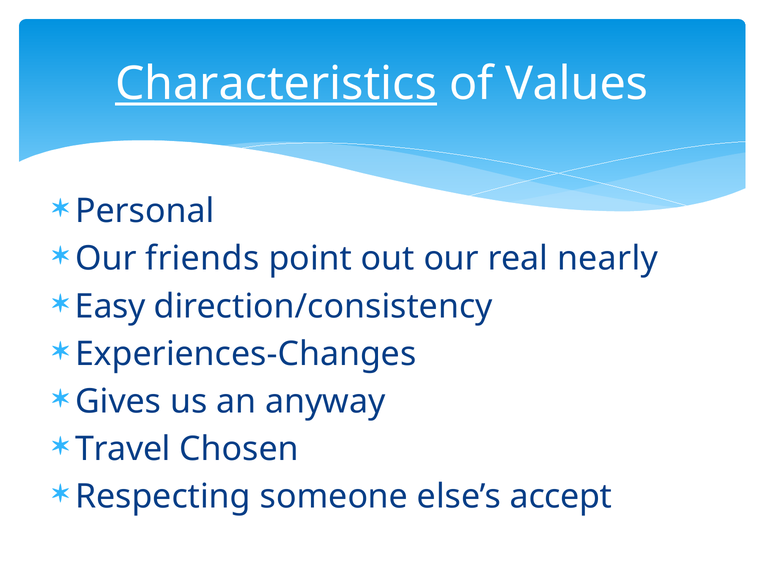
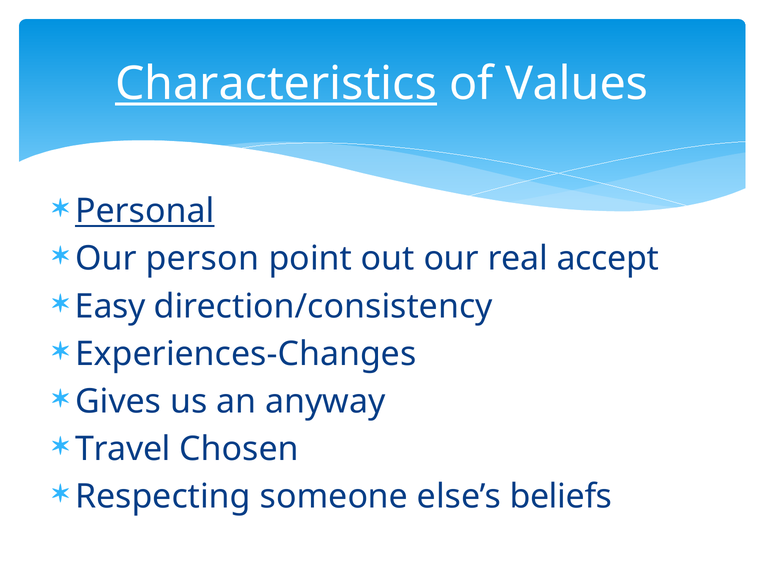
Personal underline: none -> present (145, 211)
friends: friends -> person (202, 259)
nearly: nearly -> accept (608, 259)
accept: accept -> beliefs (561, 497)
